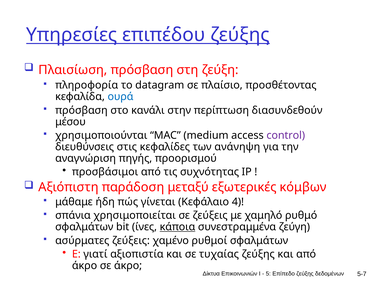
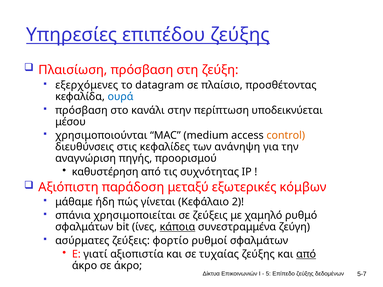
πληροφορία: πληροφορία -> εξερχόμενες (87, 85)
διασυνδεθούν: διασυνδεθούν -> υποδεικνύεται (287, 110)
control colour: purple -> orange (286, 135)
προσβάσιμοι: προσβάσιμοι -> καθυστέρηση (105, 172)
4: 4 -> 2 (238, 202)
χαμένο: χαμένο -> φορτίο (171, 241)
από underline: none -> present (306, 254)
